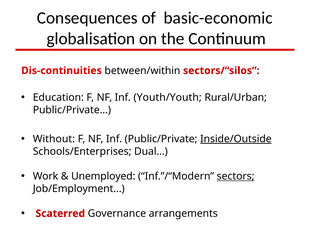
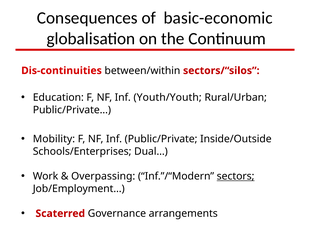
Without: Without -> Mobility (54, 139)
Inside/Outside underline: present -> none (236, 139)
Unemployed: Unemployed -> Overpassing (103, 176)
